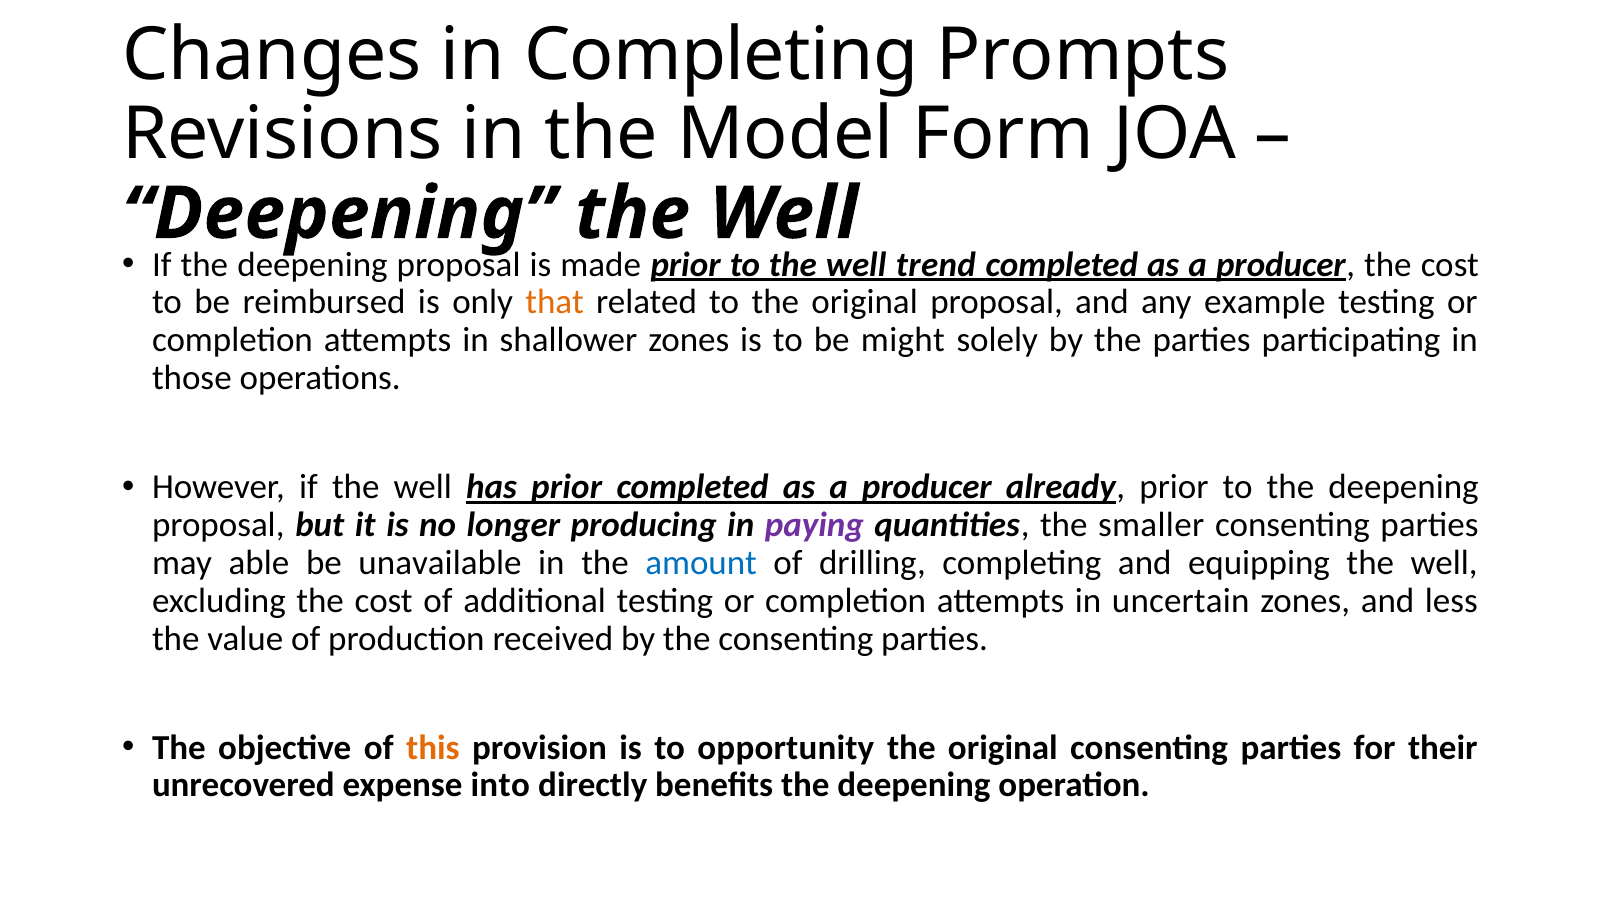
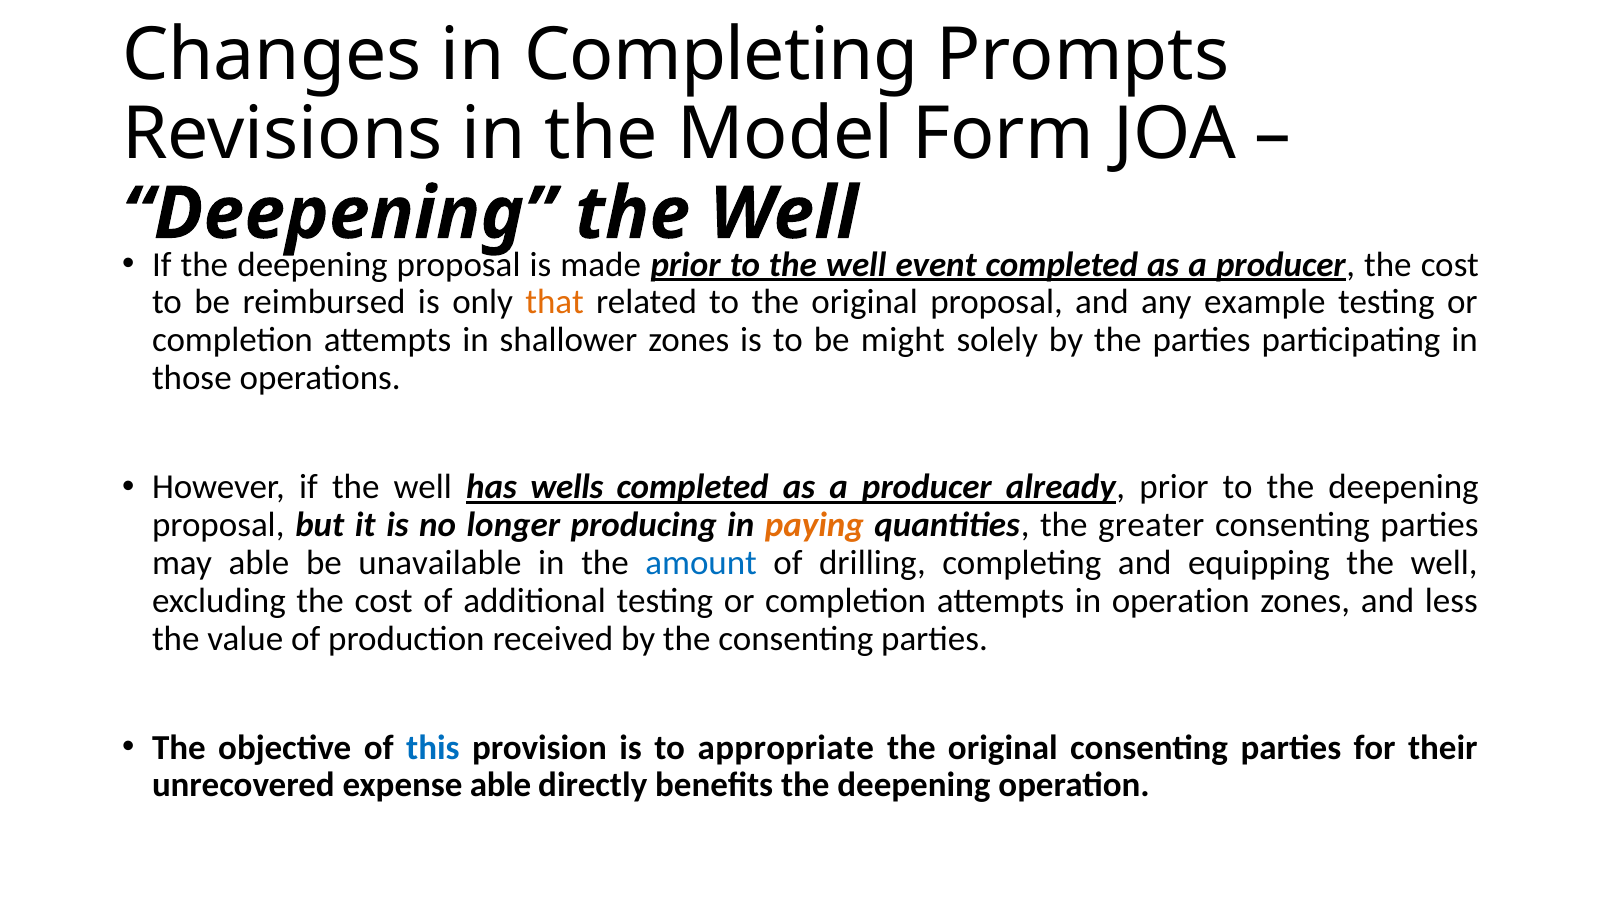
trend: trend -> event (936, 264)
has prior: prior -> wells (567, 487)
paying colour: purple -> orange (814, 525)
smaller: smaller -> greater (1151, 525)
in uncertain: uncertain -> operation (1181, 600)
this colour: orange -> blue (433, 747)
opportunity: opportunity -> appropriate (786, 747)
expense into: into -> able (501, 785)
